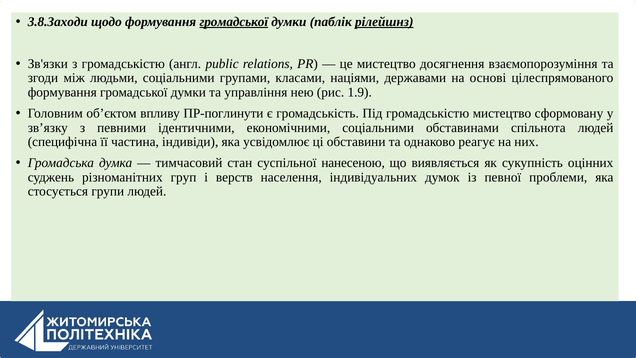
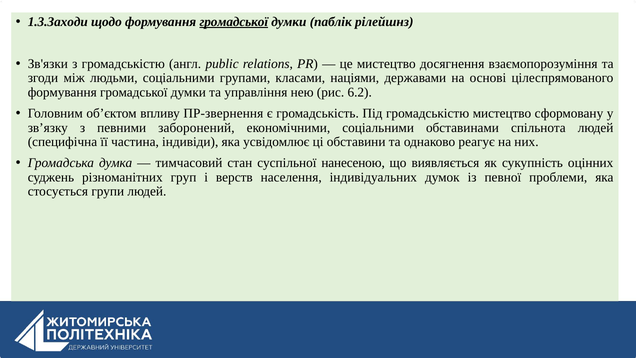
3.8.Заходи: 3.8.Заходи -> 1.3.Заходи (58, 22)
рілейшнз underline: present -> none (384, 22)
1.9: 1.9 -> 6.2 (360, 92)
ПР-поглинути: ПР-поглинути -> ПР-звернення (223, 113)
ідентичними: ідентичними -> заборонений (196, 128)
